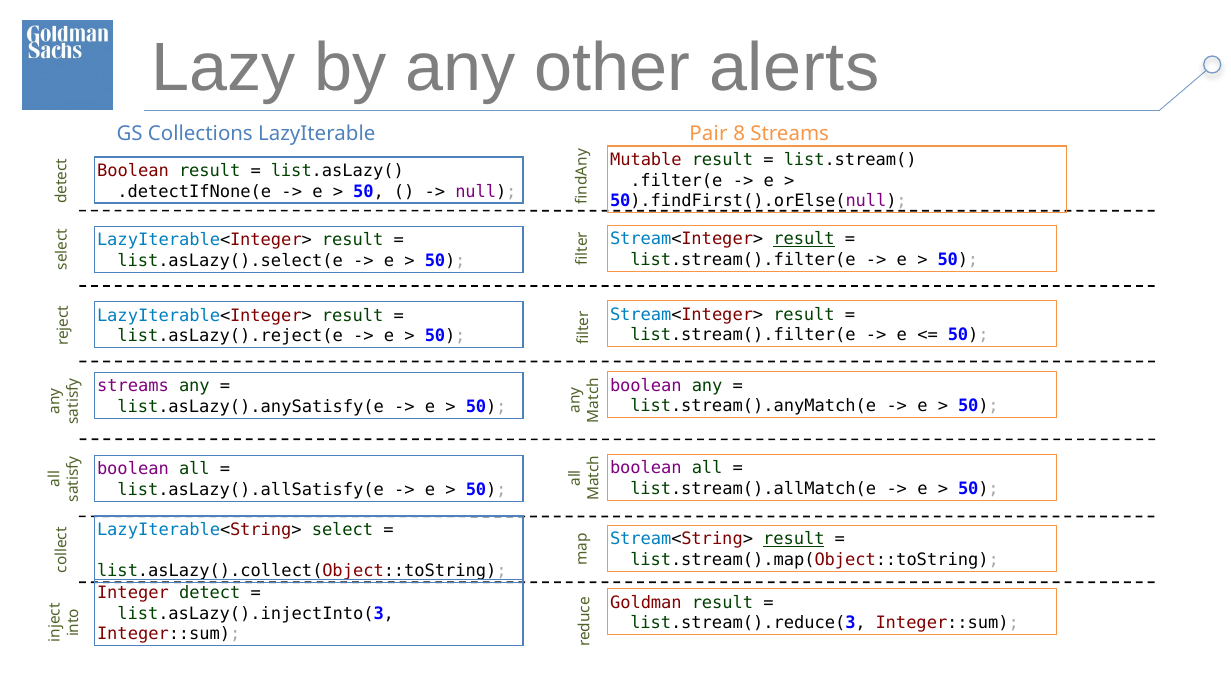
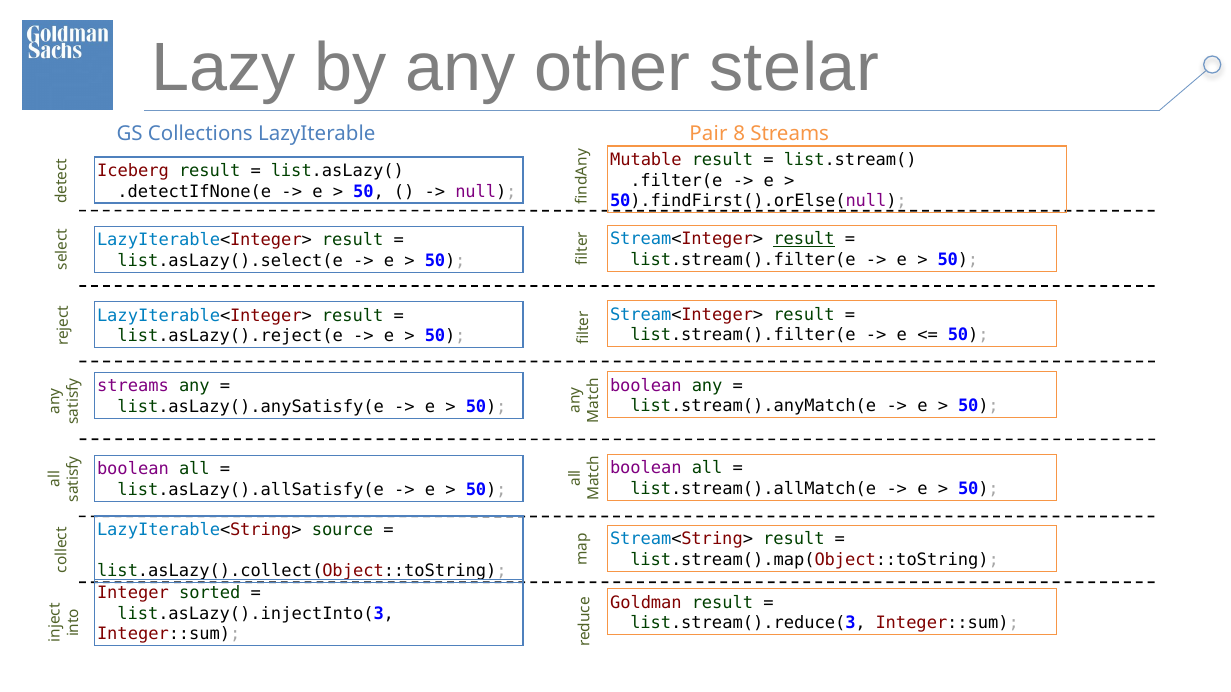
alerts: alerts -> stelar (794, 68)
Boolean: Boolean -> Iceberg (133, 171)
select: select -> source (343, 530)
result underline: present -> none (794, 540)
detect: detect -> sorted (210, 594)
